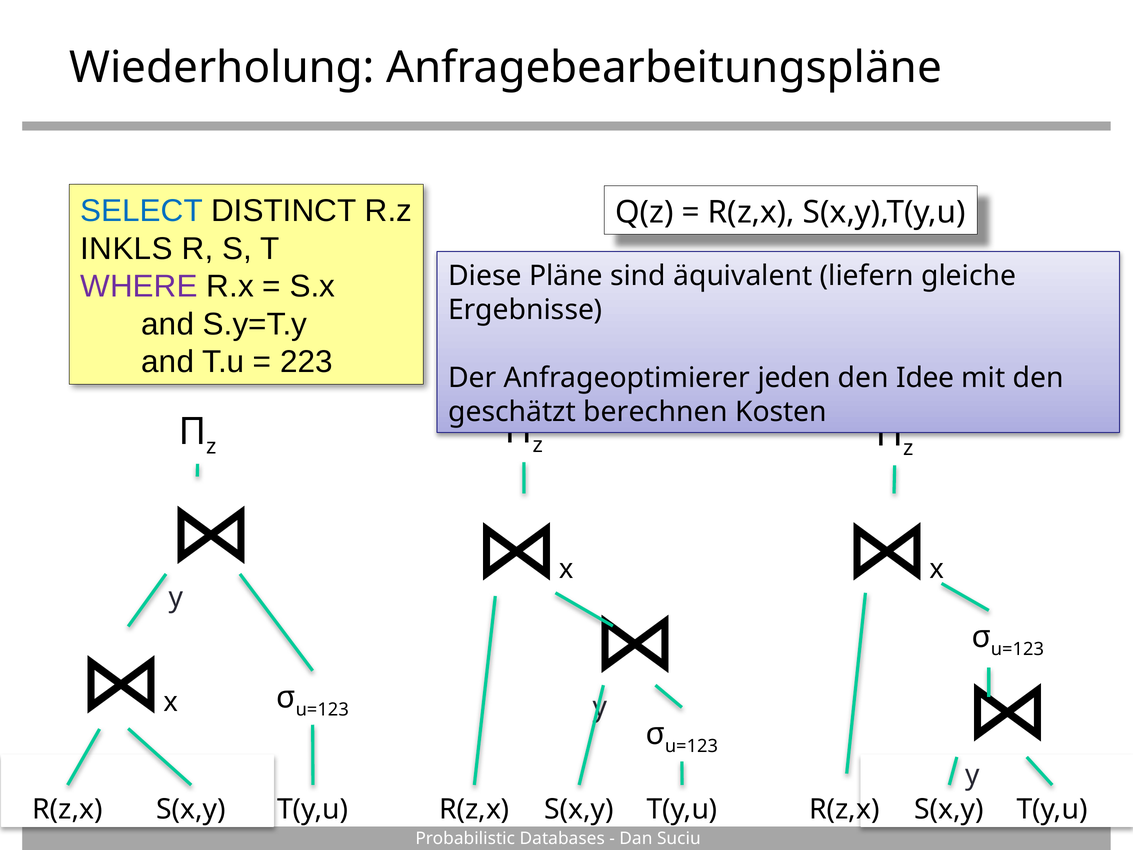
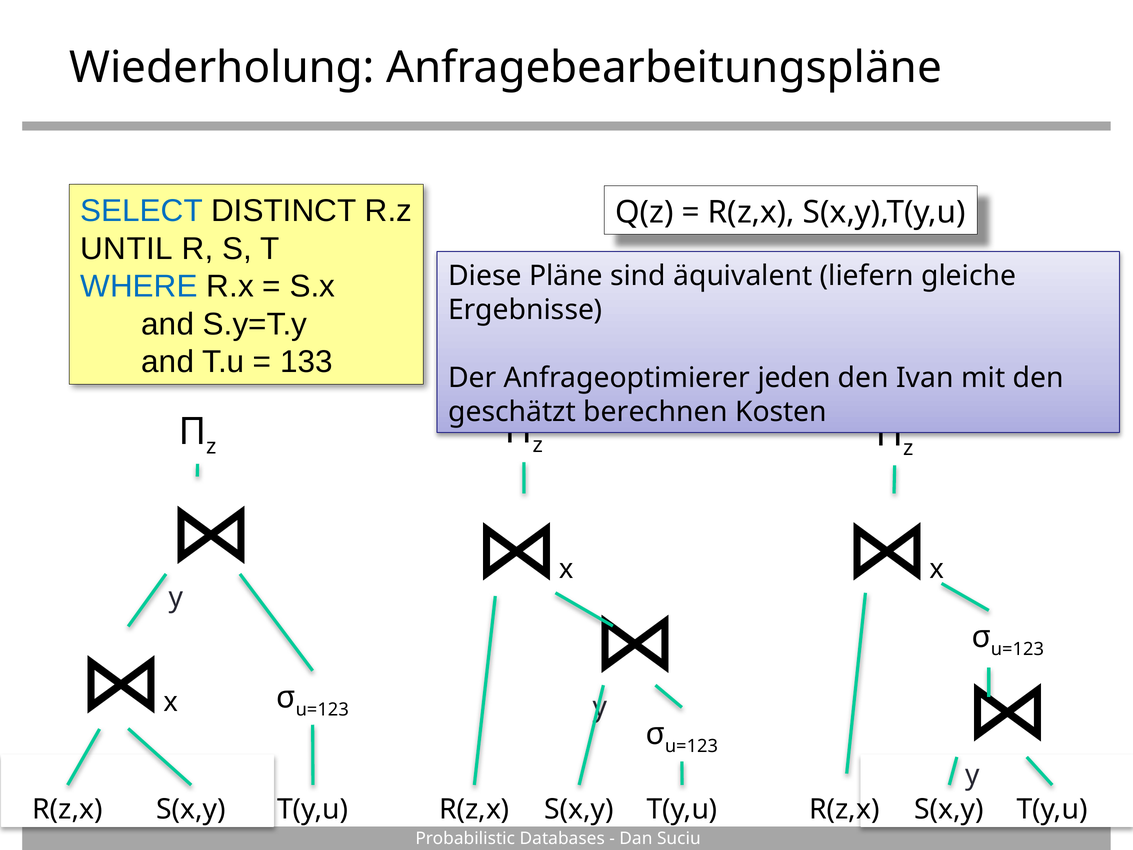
INKLS: INKLS -> UNTIL (127, 249)
WHERE colour: purple -> blue (139, 286)
223: 223 -> 133 (306, 362)
Idee: Idee -> Ivan (925, 378)
